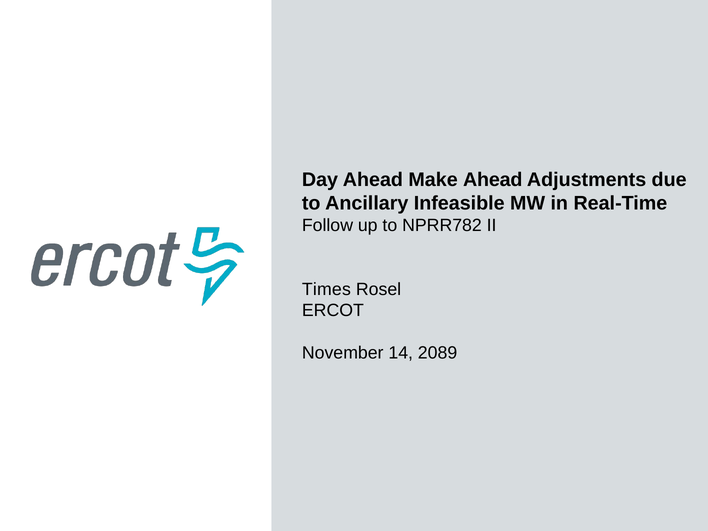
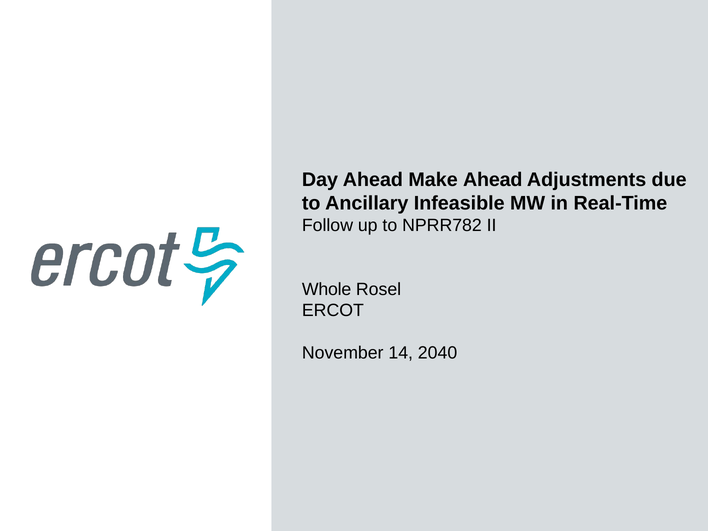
Times: Times -> Whole (327, 289)
2089: 2089 -> 2040 (438, 353)
